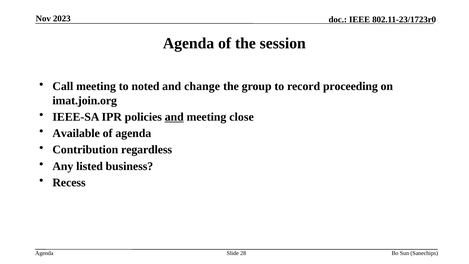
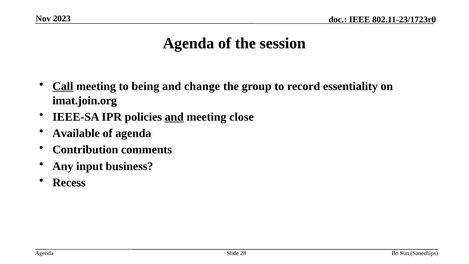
Call underline: none -> present (63, 86)
noted: noted -> being (145, 86)
proceeding: proceeding -> essentiality (350, 86)
regardless: regardless -> comments (147, 150)
listed: listed -> input (90, 166)
